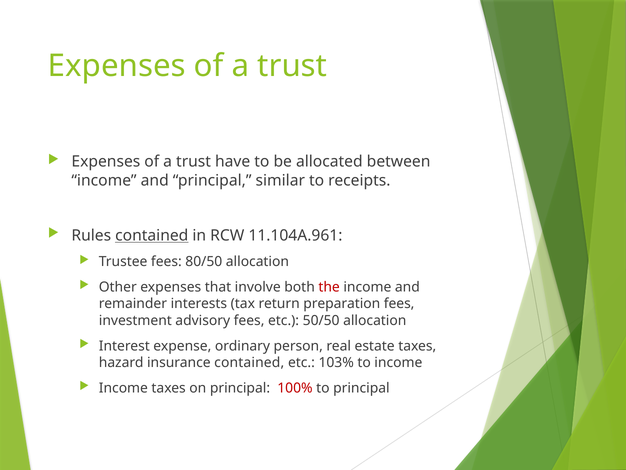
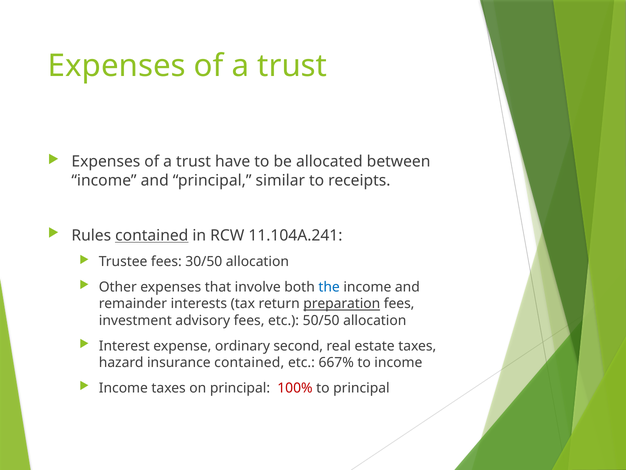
11.104A.961: 11.104A.961 -> 11.104A.241 (295, 235)
80/50: 80/50 -> 30/50 (204, 262)
the colour: red -> blue (329, 287)
preparation underline: none -> present (342, 304)
person: person -> second (298, 346)
103%: 103% -> 667% (336, 362)
